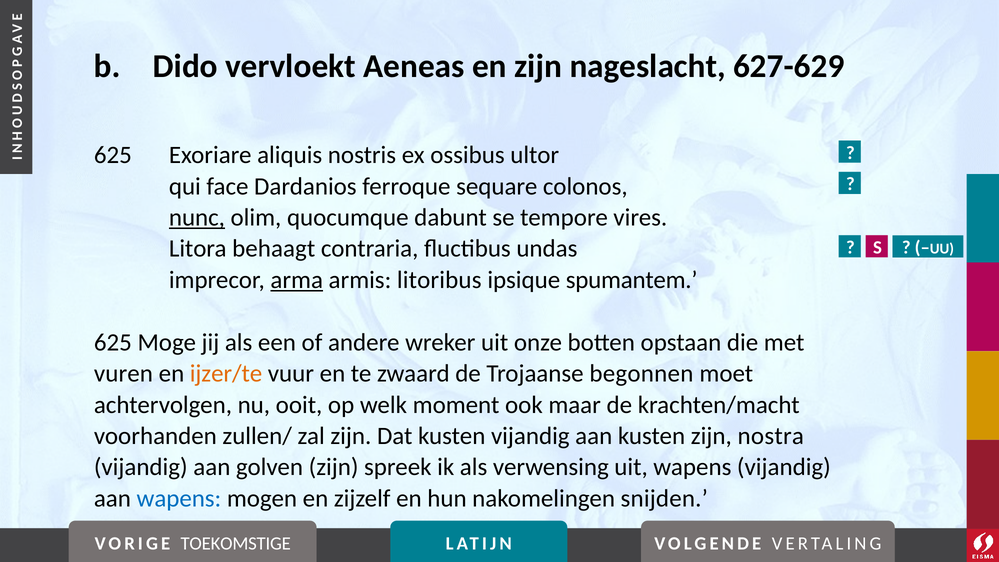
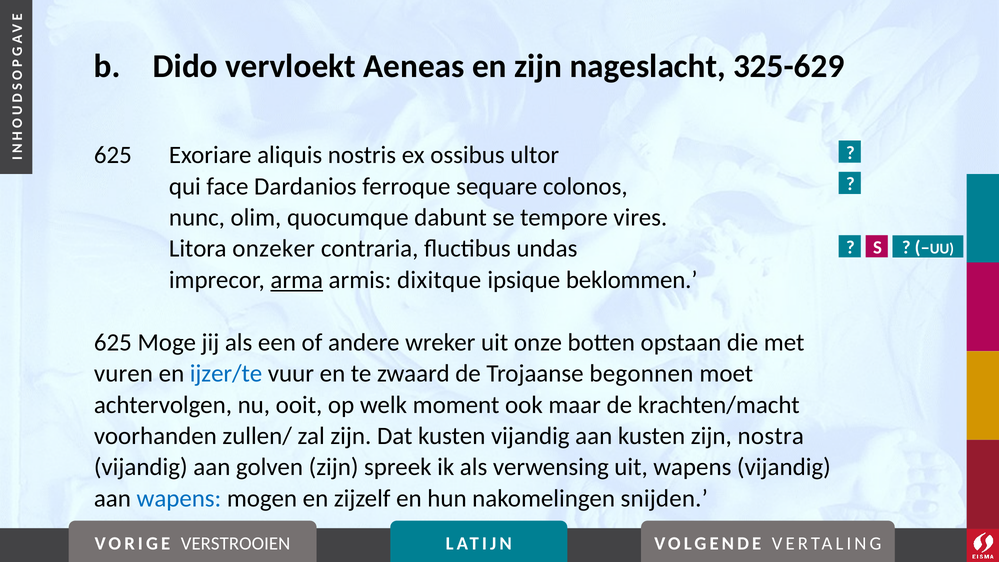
627-629: 627-629 -> 325-629 (789, 67)
nunc underline: present -> none (197, 217)
behaagt: behaagt -> onzeker (274, 249)
litoribus: litoribus -> dixitque (439, 280)
spumantem: spumantem -> beklommen (632, 280)
ijzer/te colour: orange -> blue (226, 374)
TOEKOMSTIGE: TOEKOMSTIGE -> VERSTROOIEN (236, 544)
